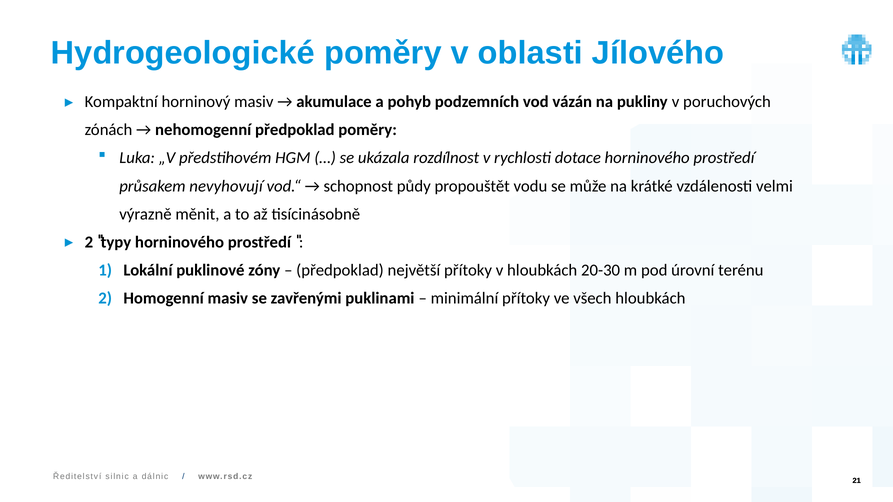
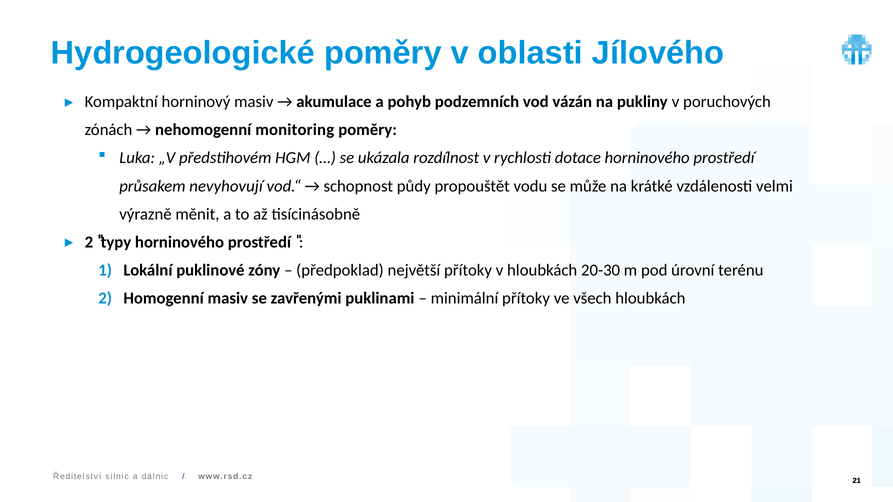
nehomogenní předpoklad: předpoklad -> monitoring (295, 130)
